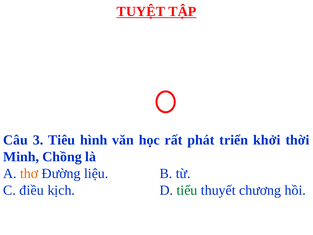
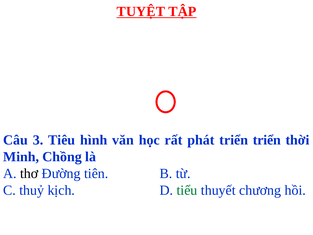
triển khởi: khởi -> triển (267, 140)
thơ colour: orange -> black (29, 173)
liệu: liệu -> tiên (96, 173)
điều: điều -> thuỷ (32, 190)
